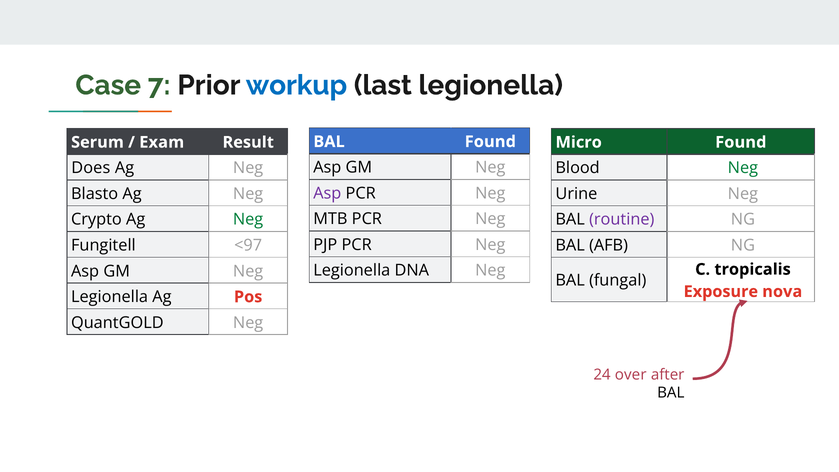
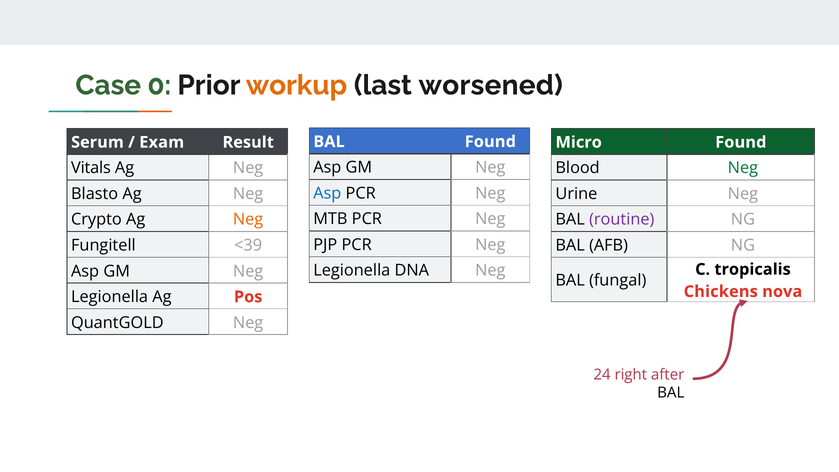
7: 7 -> 0 (159, 85)
workup colour: blue -> orange (296, 85)
last legionella: legionella -> worsened (491, 85)
Does: Does -> Vitals (91, 168)
Asp colour: purple -> blue (327, 193)
Neg colour: green -> orange (248, 220)
<97: <97 -> <39 (248, 245)
Exposure: Exposure -> Chickens (721, 292)
over: over -> right (631, 374)
